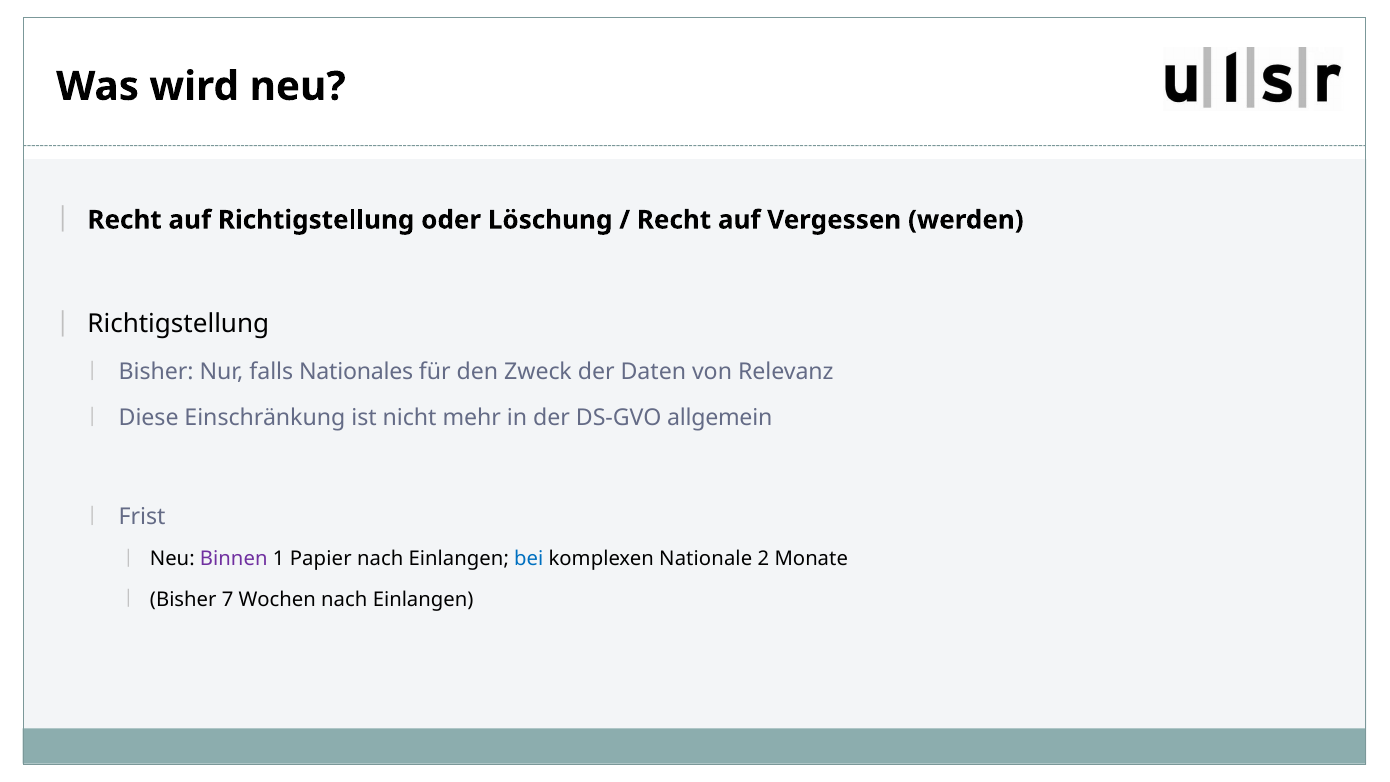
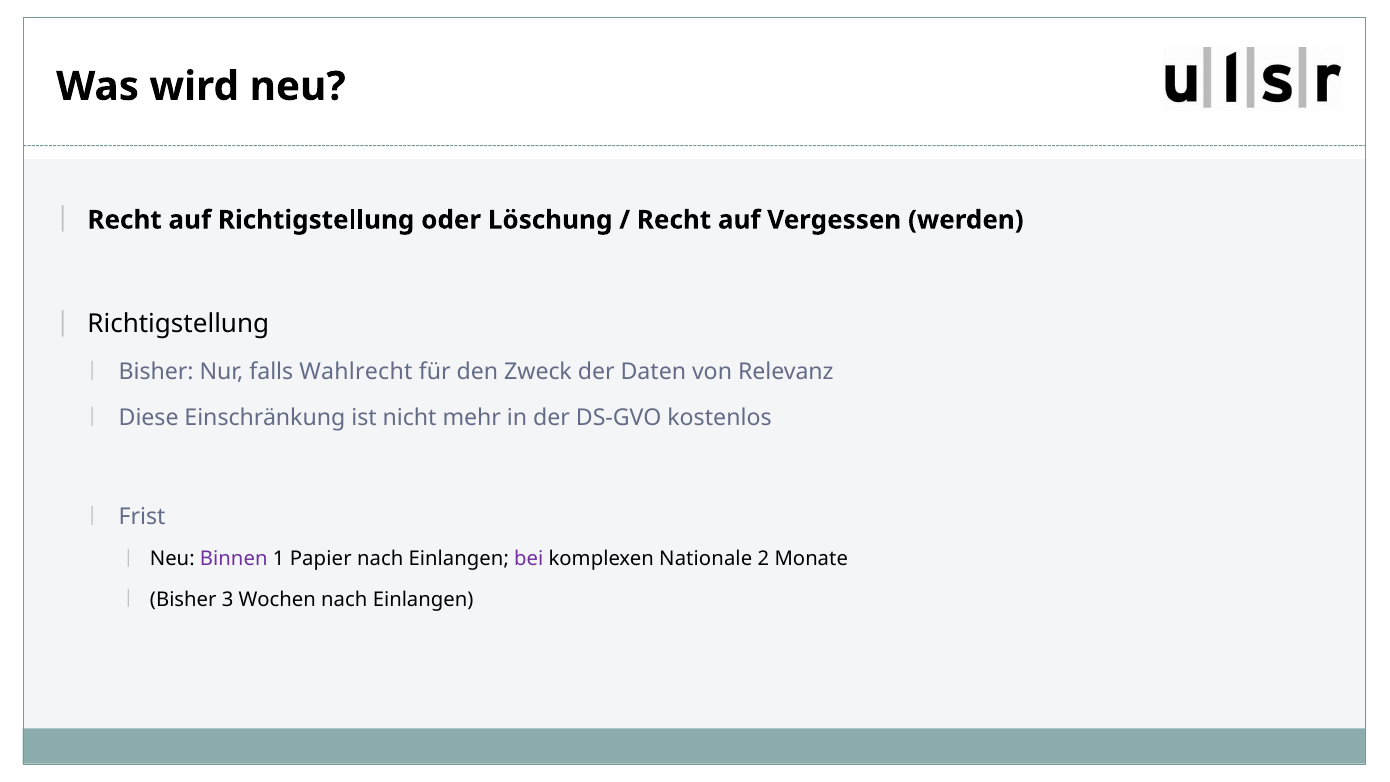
Nationales: Nationales -> Wahlrecht (356, 372)
allgemein: allgemein -> kostenlos (720, 418)
bei colour: blue -> purple (529, 559)
7: 7 -> 3 (228, 599)
